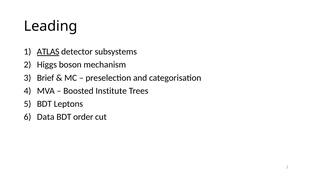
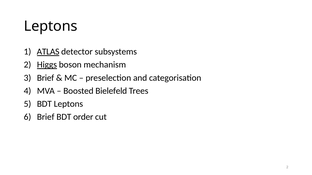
Leading: Leading -> Leptons (51, 26)
Higgs underline: none -> present (47, 65)
Institute: Institute -> Bielefeld (111, 91)
Data: Data -> Brief (46, 117)
